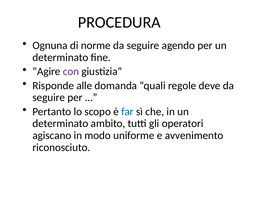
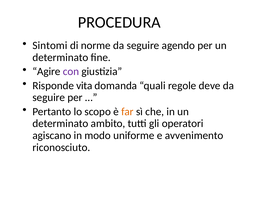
Ognuna: Ognuna -> Sintomi (50, 45)
alle: alle -> vita (84, 85)
far colour: blue -> orange (127, 111)
